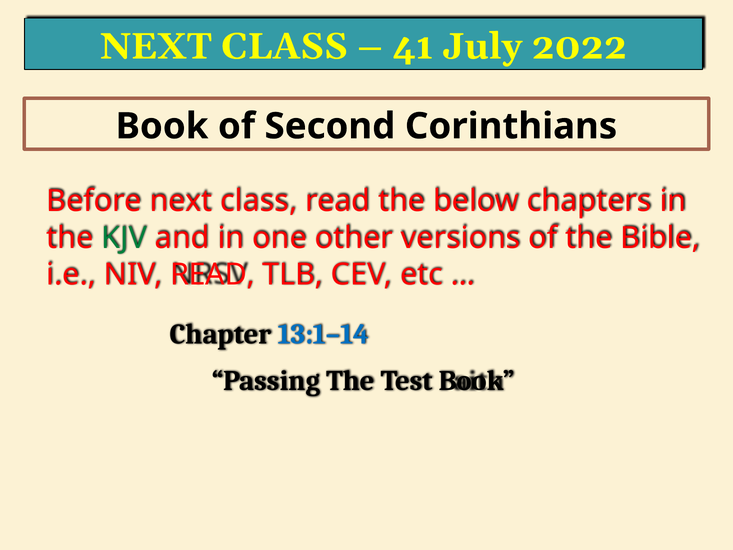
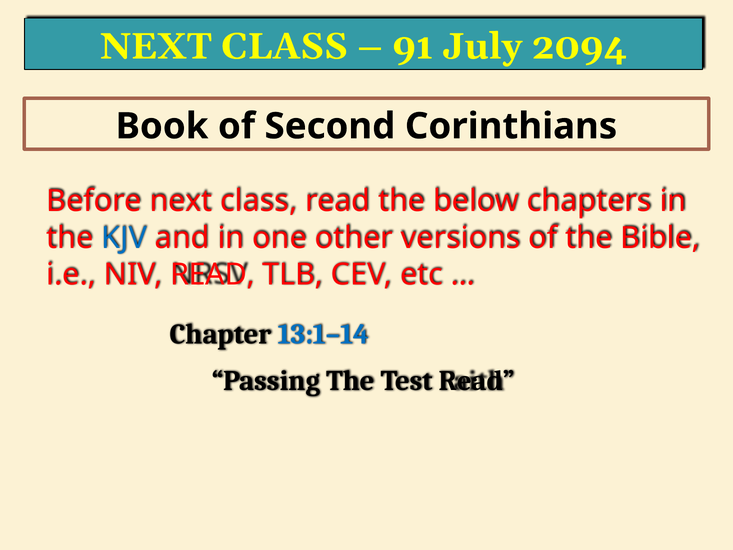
41: 41 -> 91 (413, 46)
2022: 2022 -> 2094 (579, 46)
KJV colour: green -> blue (124, 238)
Test Book: Book -> Read (477, 381)
